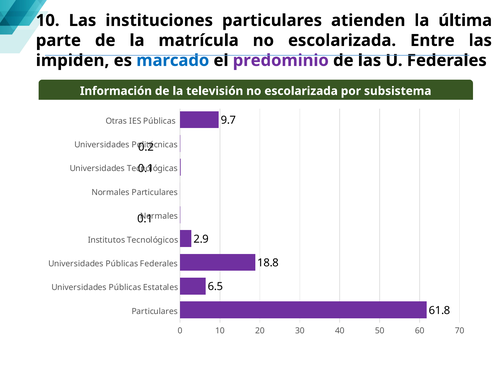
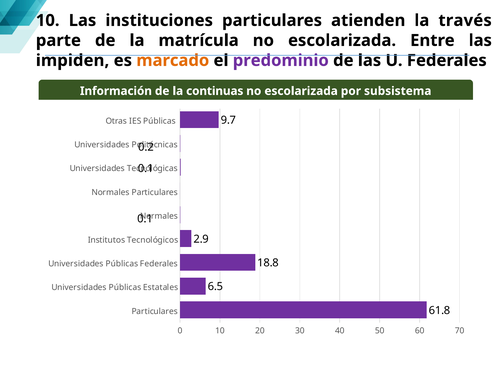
última: última -> través (465, 20)
marcado colour: blue -> orange (173, 60)
televisión: televisión -> continuas (215, 91)
